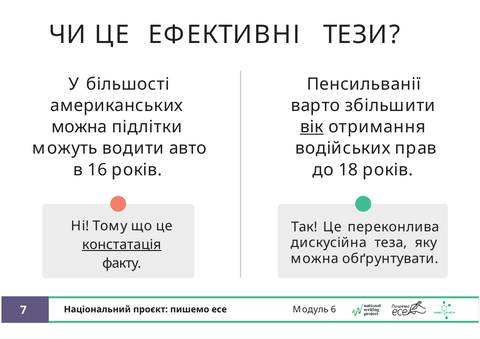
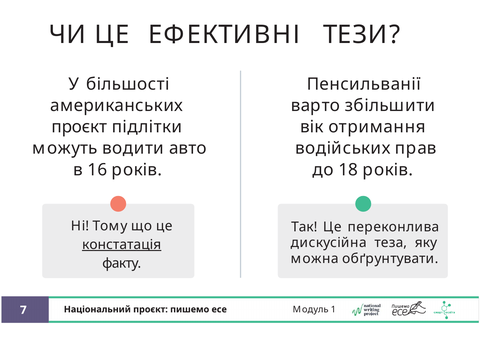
можна: можна -> проєкт (79, 127)
вік underline: present -> none (312, 127)
6: 6 -> 1 (333, 310)
